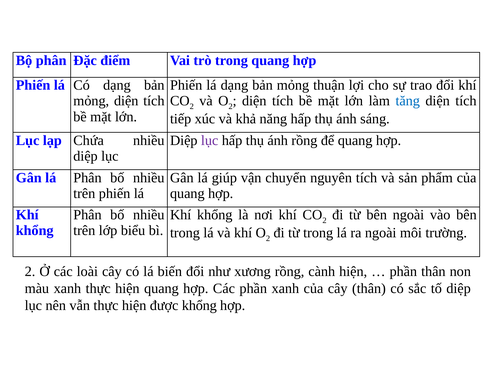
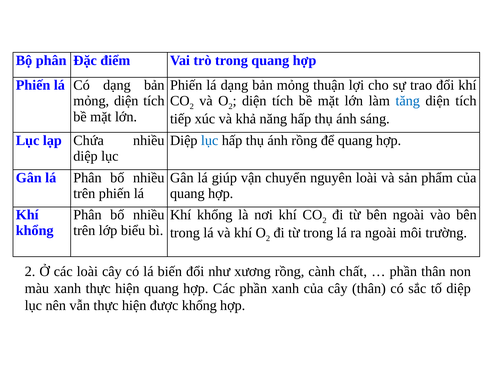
lục colour: purple -> blue (210, 140)
nguyên tích: tích -> loài (367, 177)
cành hiện: hiện -> chất (353, 271)
